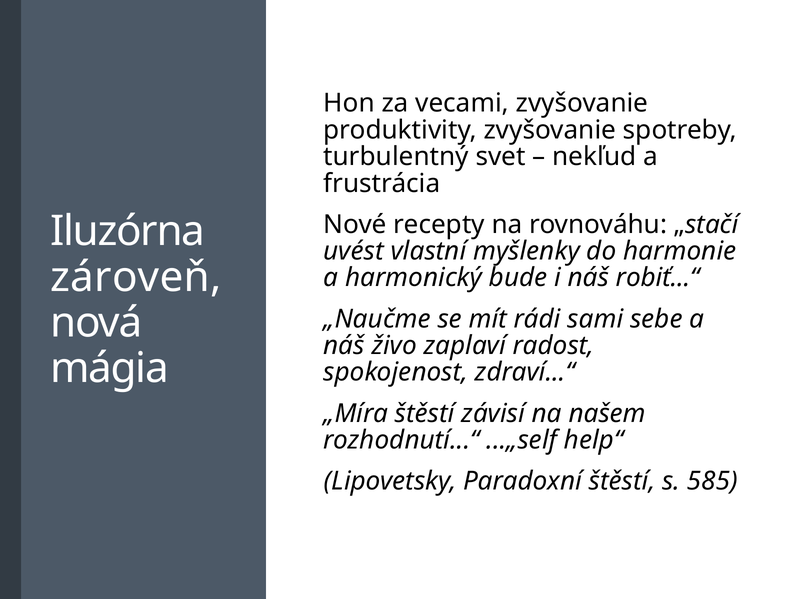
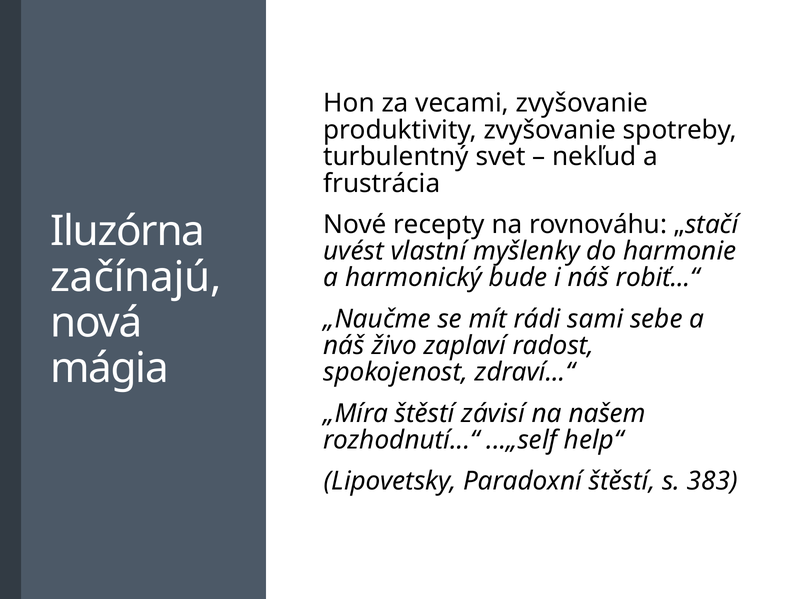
zároveň: zároveň -> začínajú (136, 277)
585: 585 -> 383 (712, 481)
